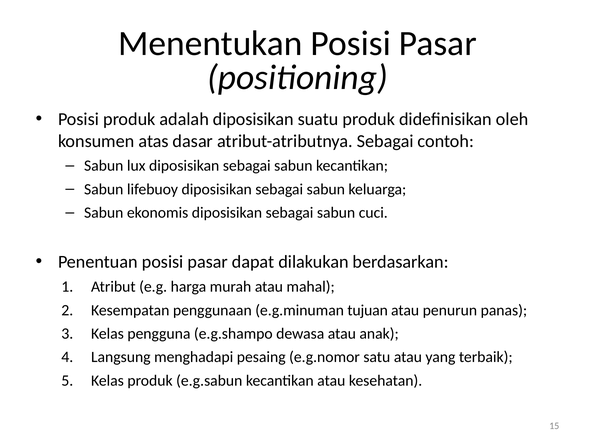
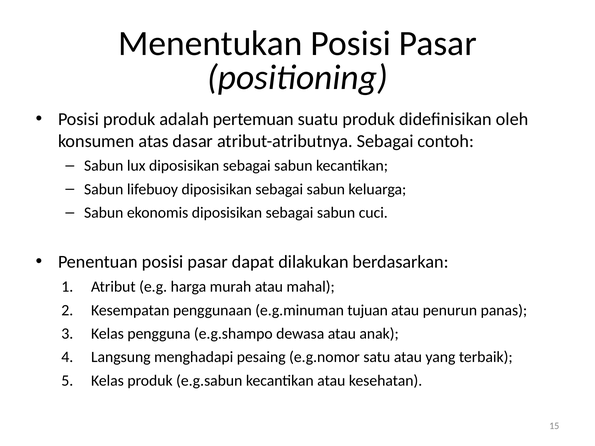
adalah diposisikan: diposisikan -> pertemuan (253, 119)
